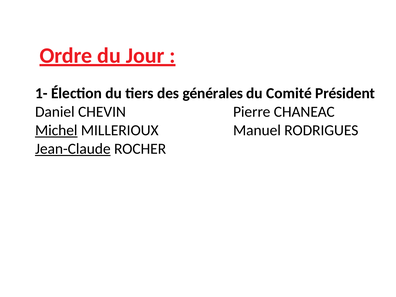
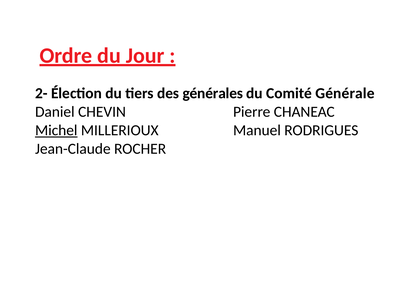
1-: 1- -> 2- (41, 93)
Président: Président -> Générale (345, 93)
Jean-Claude underline: present -> none (73, 149)
